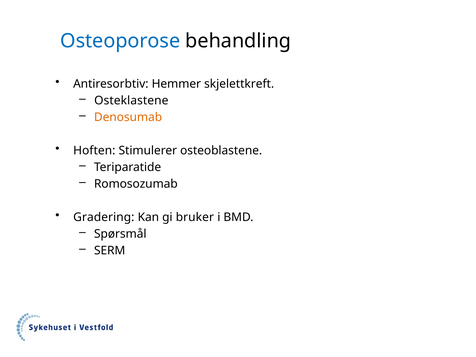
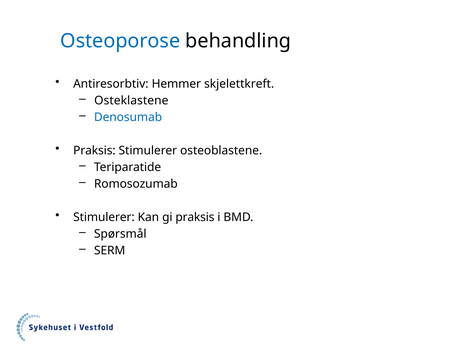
Denosumab colour: orange -> blue (128, 117)
Hoften: Hoften -> Praksis (94, 151)
Gradering: Gradering -> Stimulerer (104, 217)
gi bruker: bruker -> praksis (195, 217)
